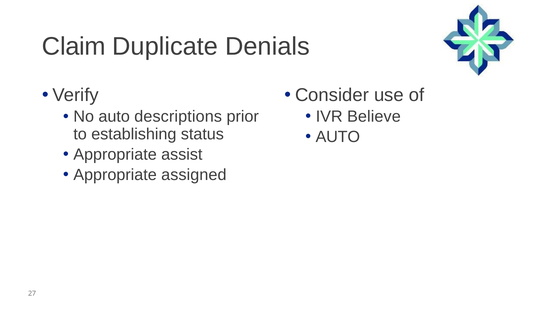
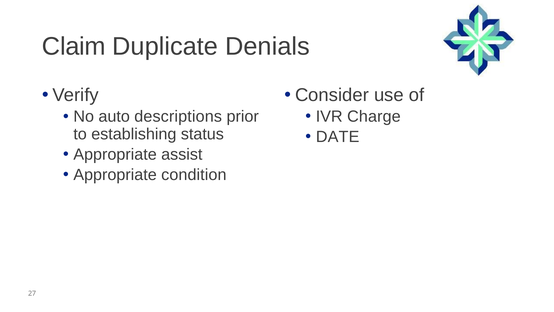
Believe: Believe -> Charge (374, 116)
AUTO: AUTO -> DATE (338, 137)
assigned: assigned -> condition (194, 175)
